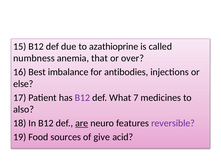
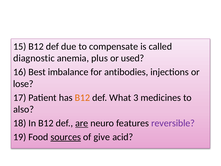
azathioprine: azathioprine -> compensate (114, 46)
numbness: numbness -> diagnostic (34, 58)
that: that -> plus (100, 58)
over: over -> used (133, 58)
else: else -> lose (23, 84)
B12 colour: purple -> orange (82, 97)
7: 7 -> 3 (136, 97)
sources underline: none -> present (66, 137)
